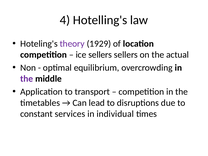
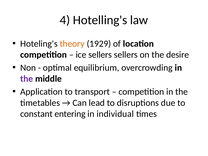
theory colour: purple -> orange (72, 44)
actual: actual -> desire (178, 55)
services: services -> entering (70, 114)
